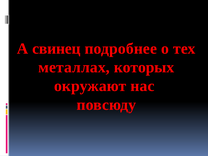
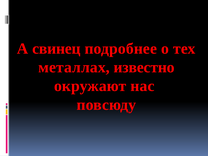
которых: которых -> известно (144, 67)
